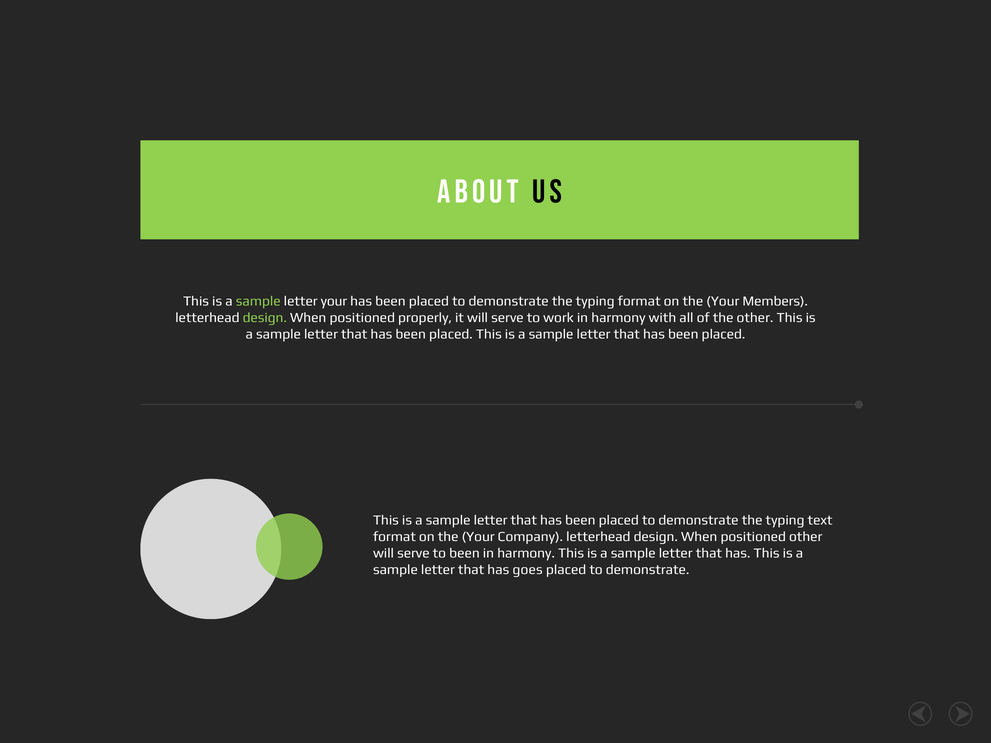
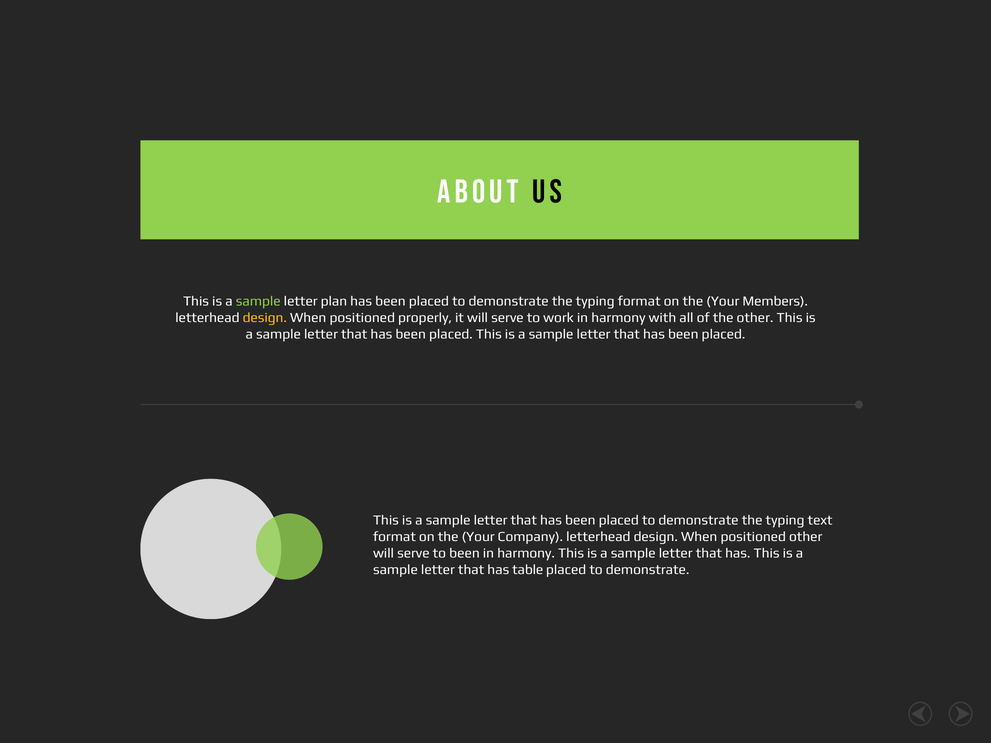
letter your: your -> plan (334, 301)
design colour: light green -> yellow (265, 318)
goes: goes -> table (528, 570)
